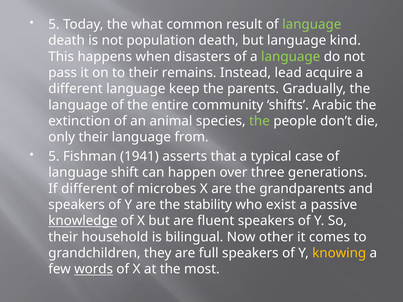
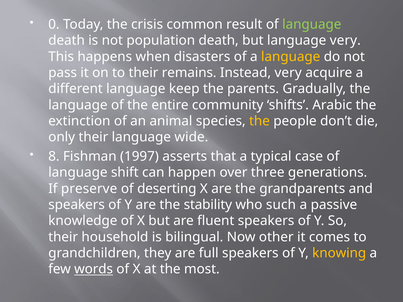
5: 5 -> 0 (54, 24)
what: what -> crisis (147, 24)
language kind: kind -> very (345, 41)
language colour: light green -> yellow (291, 57)
Instead lead: lead -> very (288, 73)
the colour: light green -> yellow (260, 121)
from: from -> wide (191, 137)
5: 5 -> 8 (54, 157)
1941: 1941 -> 1997 (139, 157)
If different: different -> preserve (89, 189)
microbes: microbes -> deserting (167, 189)
exist: exist -> such (281, 205)
knowledge underline: present -> none (83, 221)
